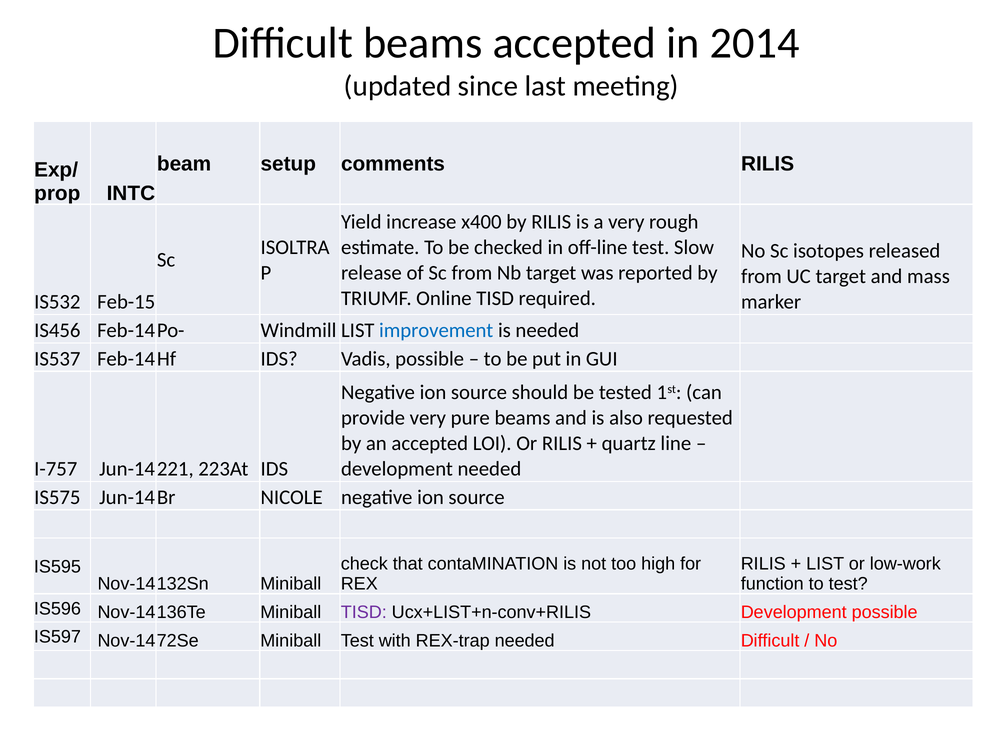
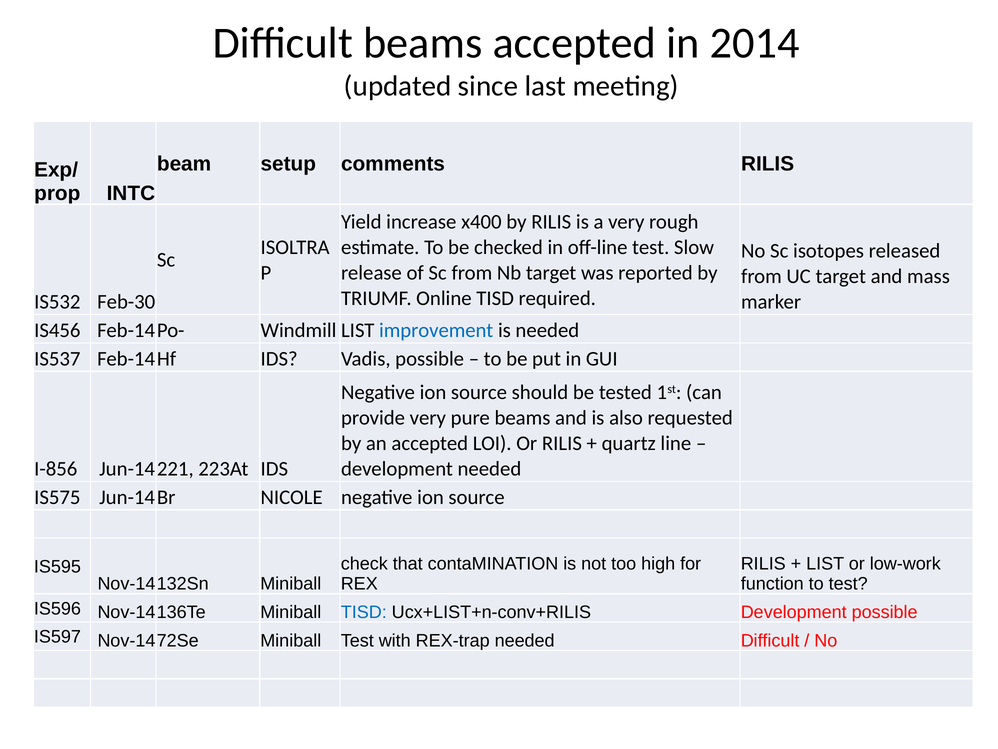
Feb-15: Feb-15 -> Feb-30 (126, 302)
I-757: I-757 -> I-856 (56, 469)
TISD colour: purple -> blue (364, 612)
